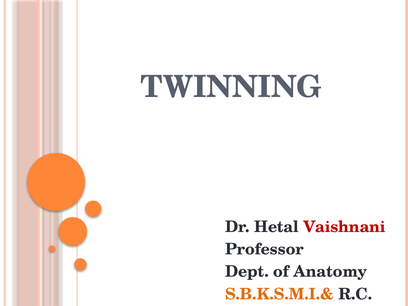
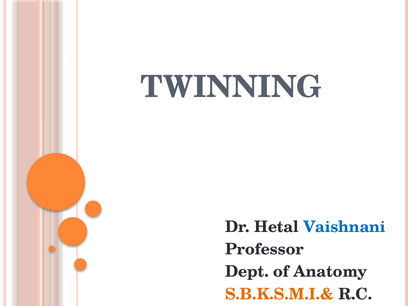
Vaishnani colour: red -> blue (345, 227)
